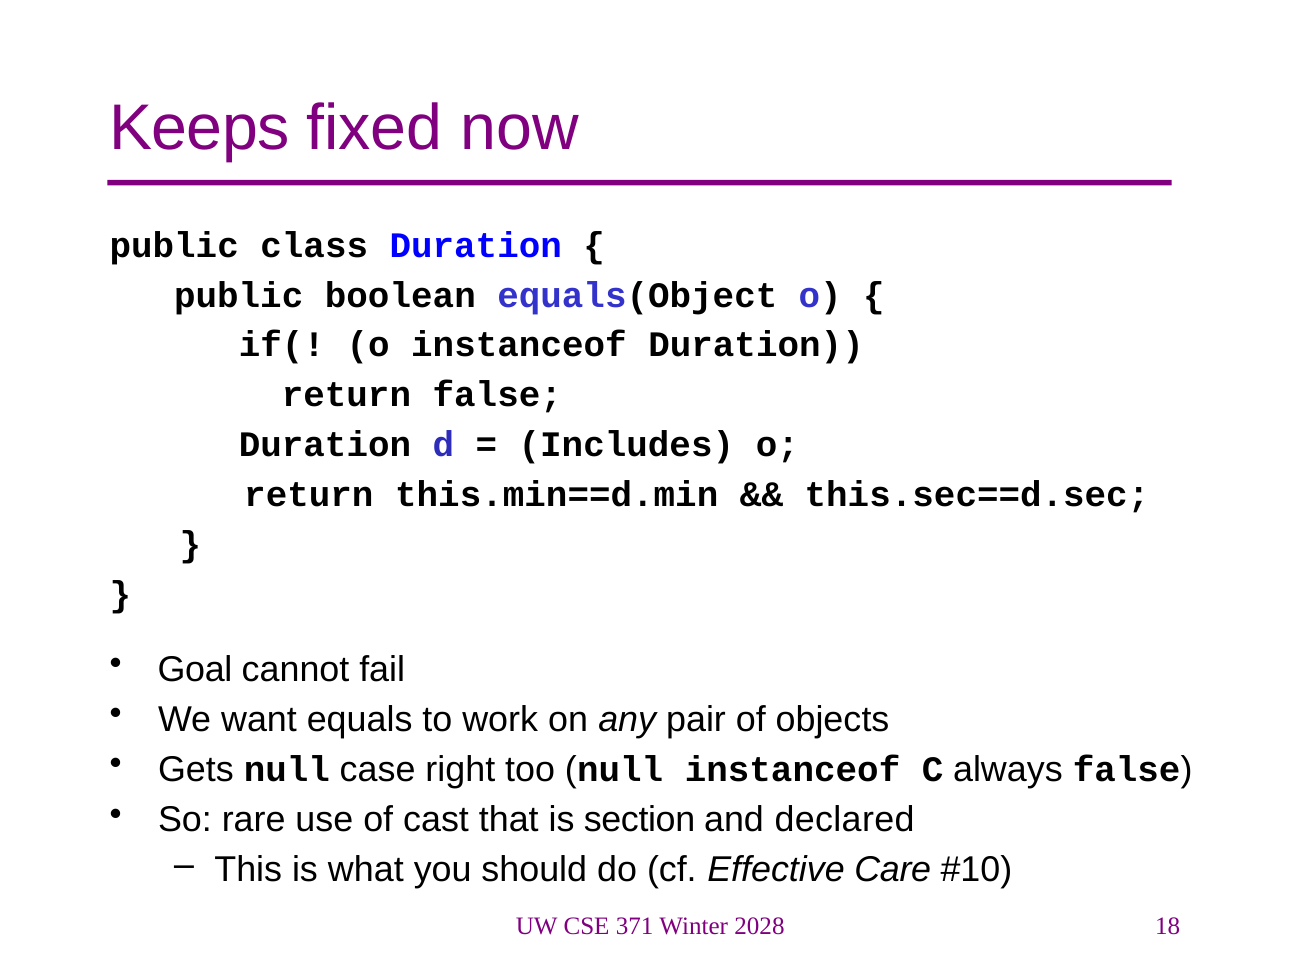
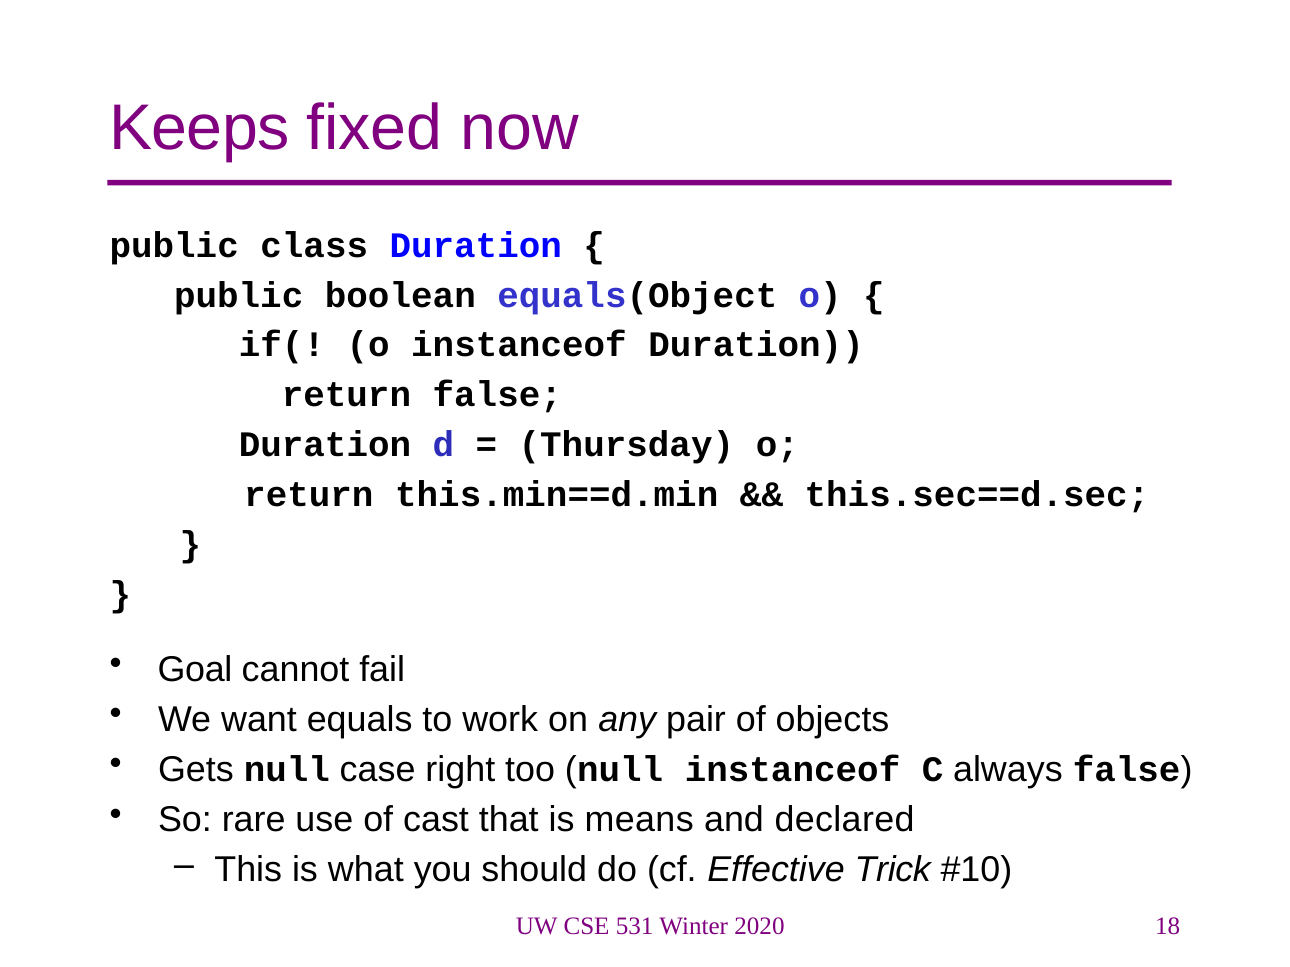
Includes: Includes -> Thursday (626, 445)
section: section -> means (639, 820)
Care: Care -> Trick (893, 871)
371: 371 -> 531 (635, 926)
2028: 2028 -> 2020 (759, 926)
